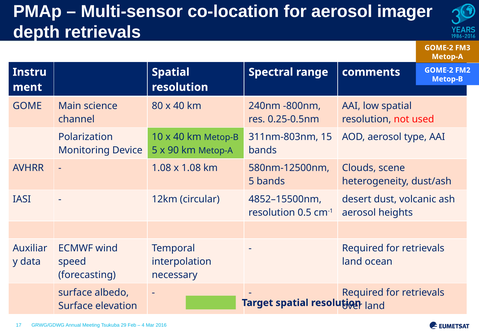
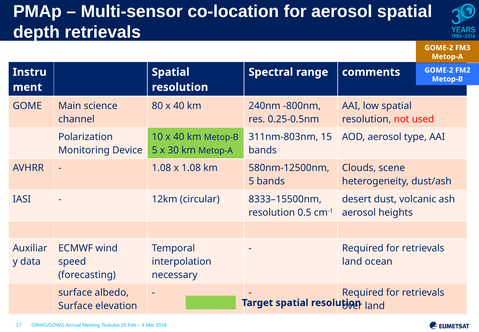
aerosol imager: imager -> spatial (405, 12)
90: 90 -> 30 (173, 150)
4852–15500nm: 4852–15500nm -> 8333–15500nm (285, 199)
